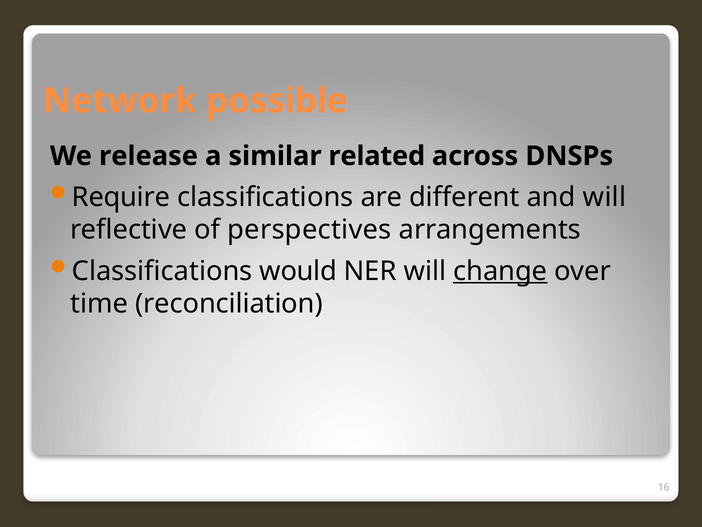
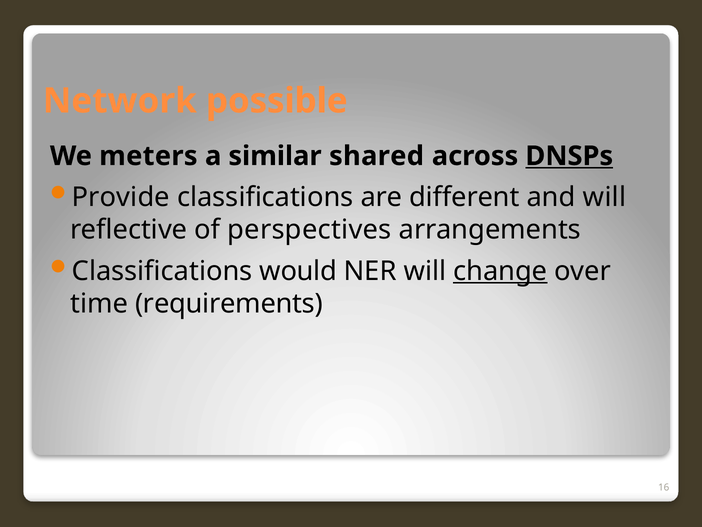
release: release -> meters (148, 156)
related: related -> shared (377, 156)
DNSPs underline: none -> present (569, 156)
Require: Require -> Provide (121, 197)
reconciliation: reconciliation -> requirements (229, 304)
